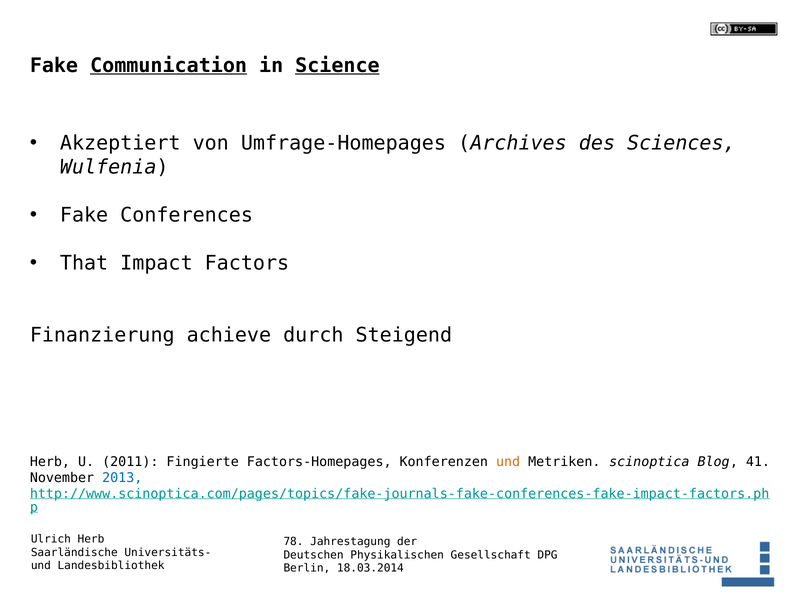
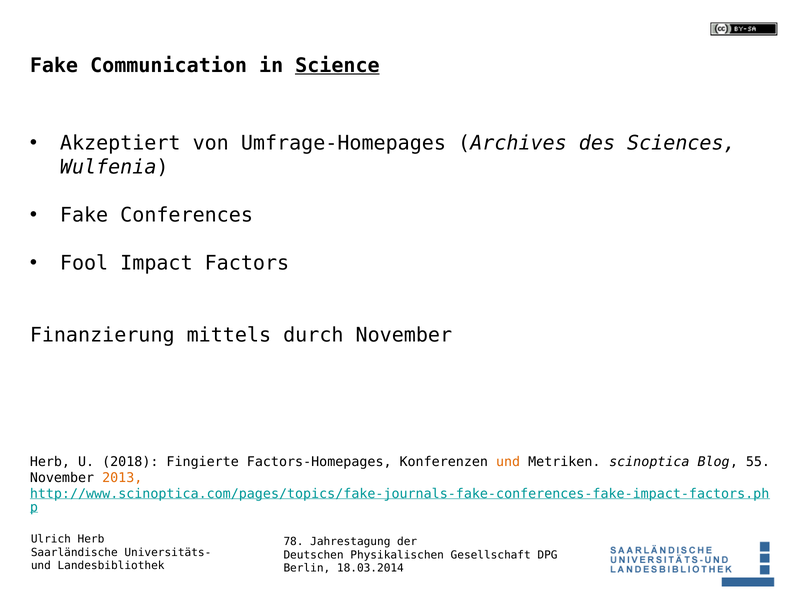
Communication underline: present -> none (169, 66)
That: That -> Fool (84, 263)
achieve: achieve -> mittels (229, 336)
durch Steigend: Steigend -> November (404, 336)
2011: 2011 -> 2018 (130, 462)
41: 41 -> 55 (758, 462)
2013 colour: blue -> orange (122, 478)
